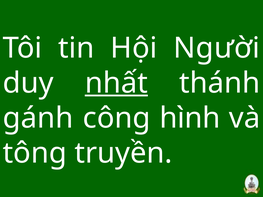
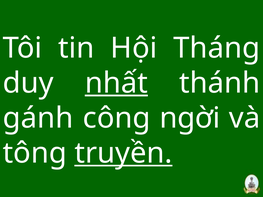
Người: Người -> Tháng (217, 48)
hình: hình -> ngời (190, 118)
truyền underline: none -> present (123, 153)
